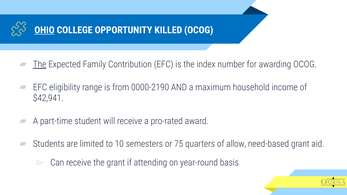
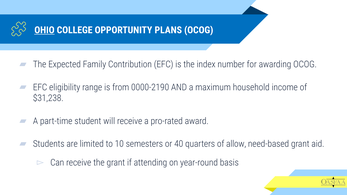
KILLED: KILLED -> PLANS (168, 30)
The underline: present -> none (40, 64)
$42,941: $42,941 -> $31,238 (48, 98)
75: 75 -> 40 (179, 144)
